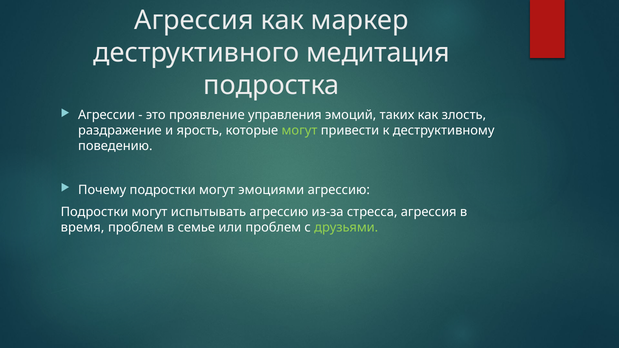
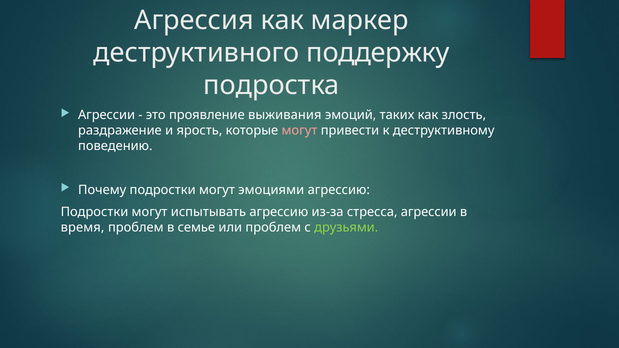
медитация: медитация -> поддержку (378, 53)
управления: управления -> выживания (285, 115)
могут colour: light green -> pink (299, 131)
стресса агрессия: агрессия -> агрессии (429, 212)
